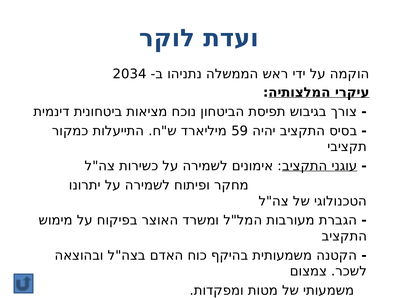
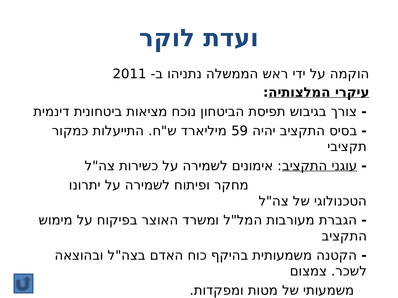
2034: 2034 -> 2011 (130, 74)
